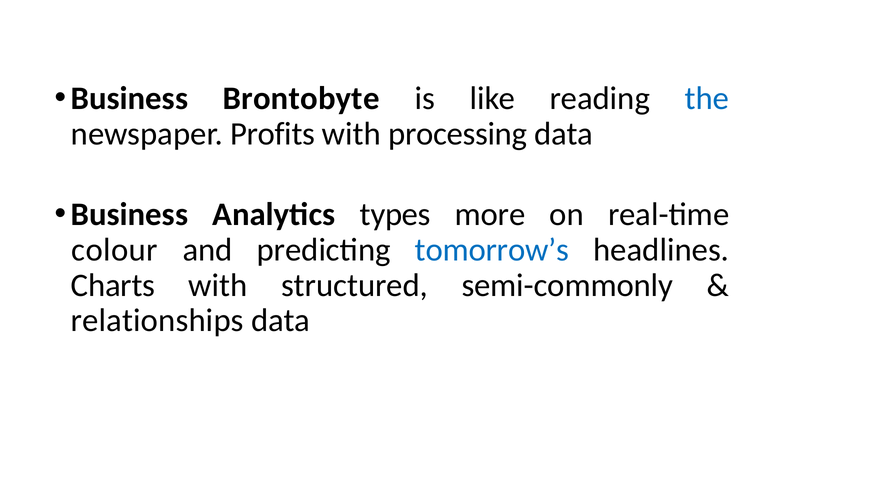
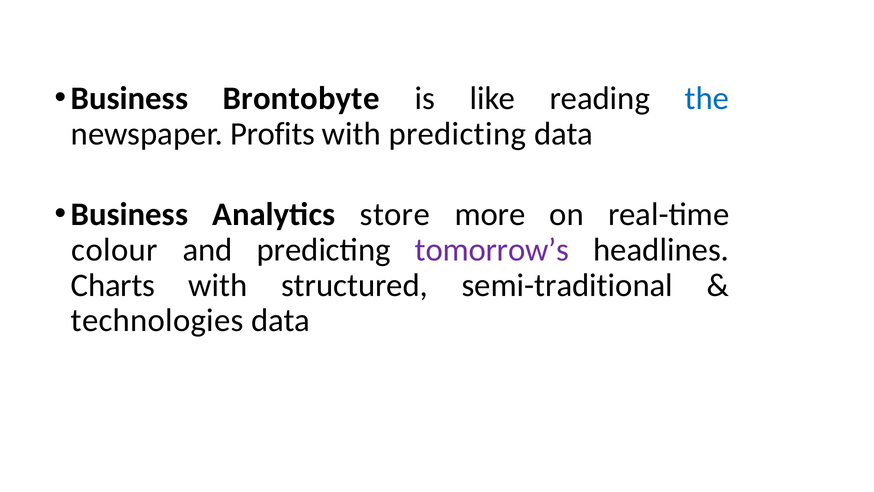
with processing: processing -> predicting (457, 134)
types: types -> store (395, 214)
tomorrow’s colour: blue -> purple (492, 250)
semi-commonly: semi-commonly -> semi-traditional (567, 285)
relationships: relationships -> technologies (157, 320)
